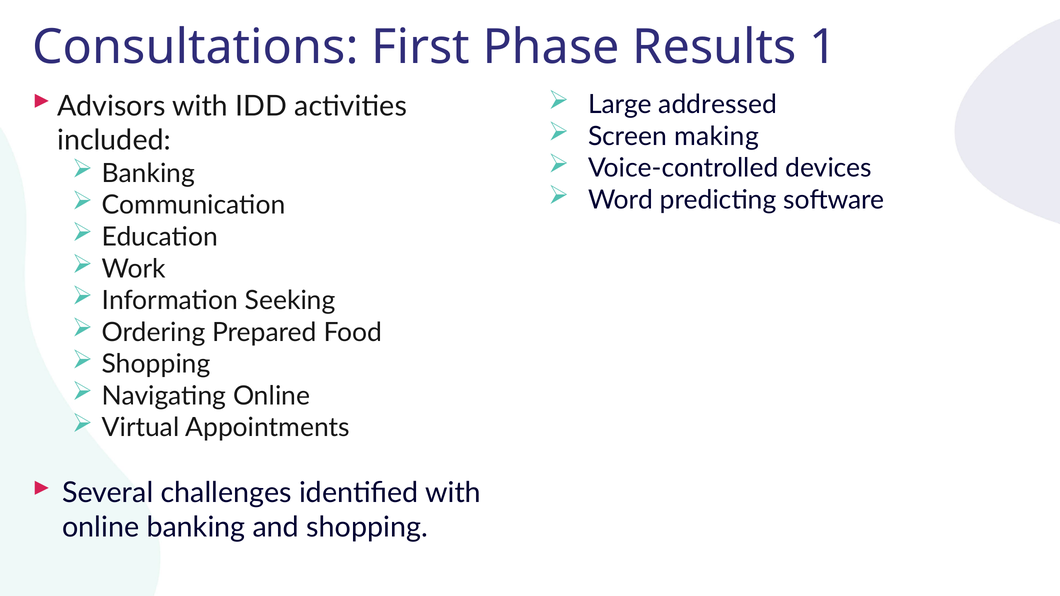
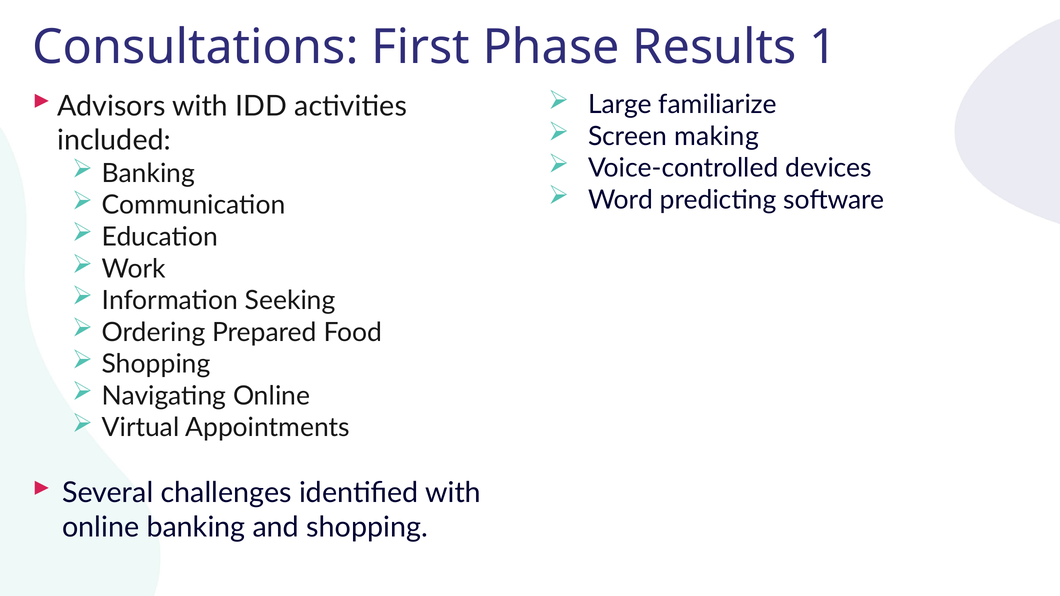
addressed: addressed -> familiarize (718, 105)
